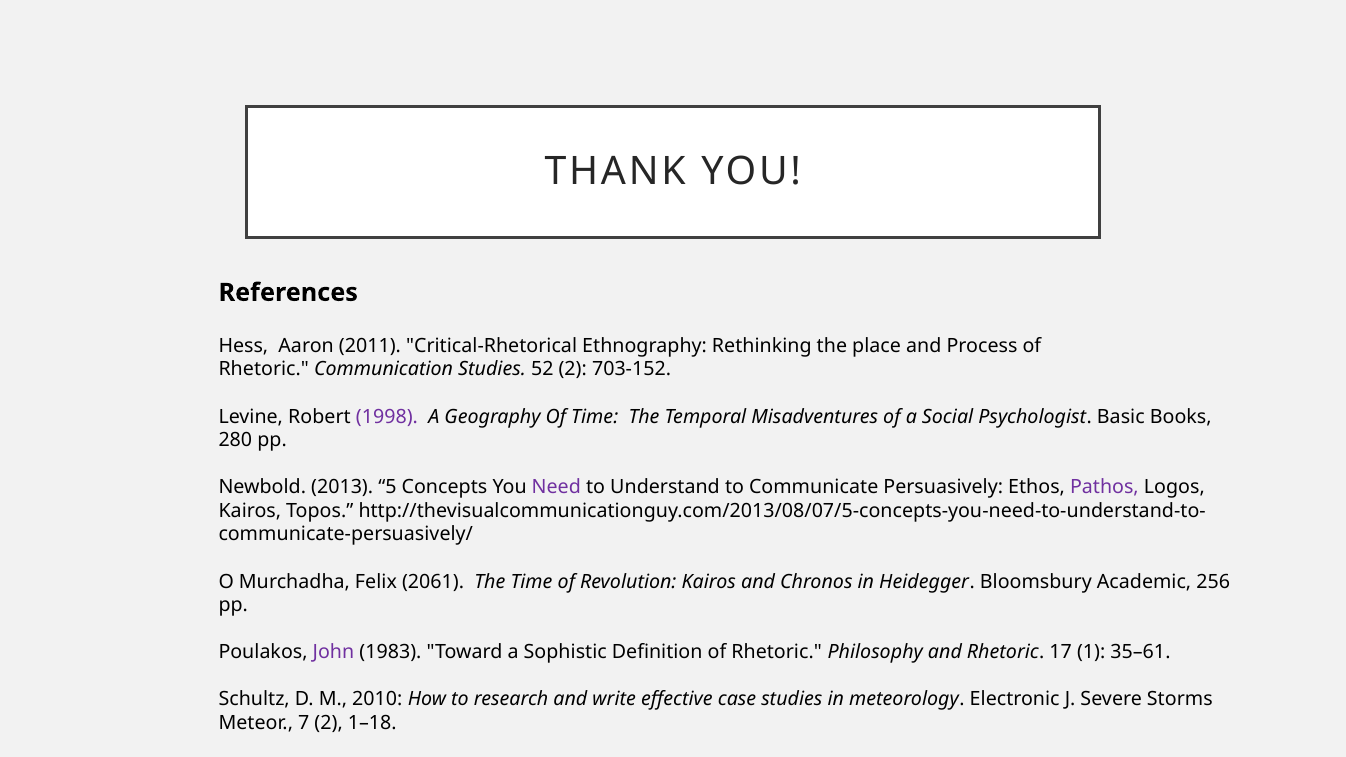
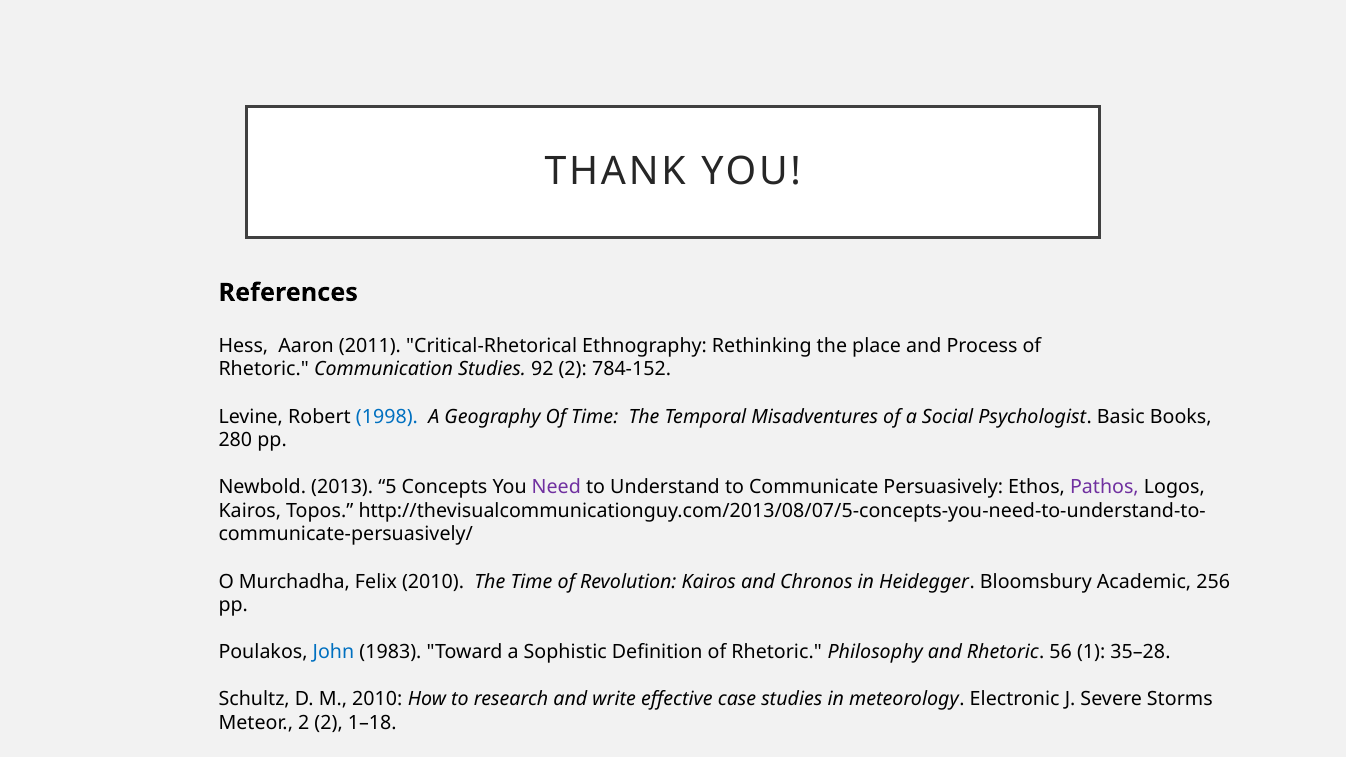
52: 52 -> 92 (542, 370)
703-152: 703-152 -> 784-152 (632, 370)
1998 colour: purple -> blue (387, 417)
Felix 2061: 2061 -> 2010 (433, 582)
John colour: purple -> blue (333, 652)
17: 17 -> 56 (1061, 652)
35–61: 35–61 -> 35–28 (1140, 652)
Meteor 7: 7 -> 2 (304, 723)
